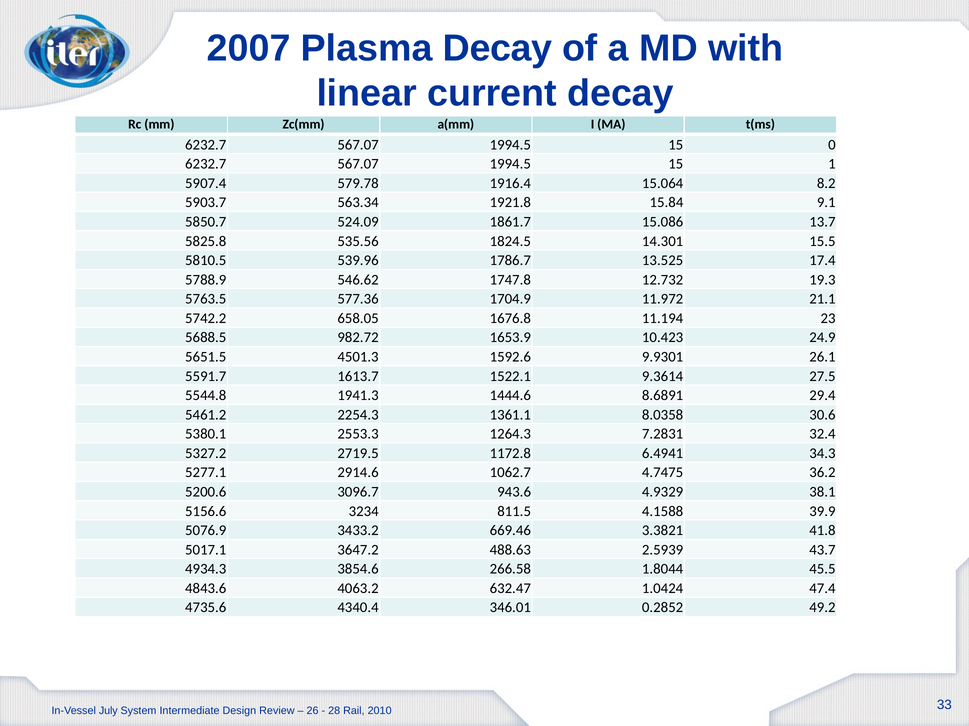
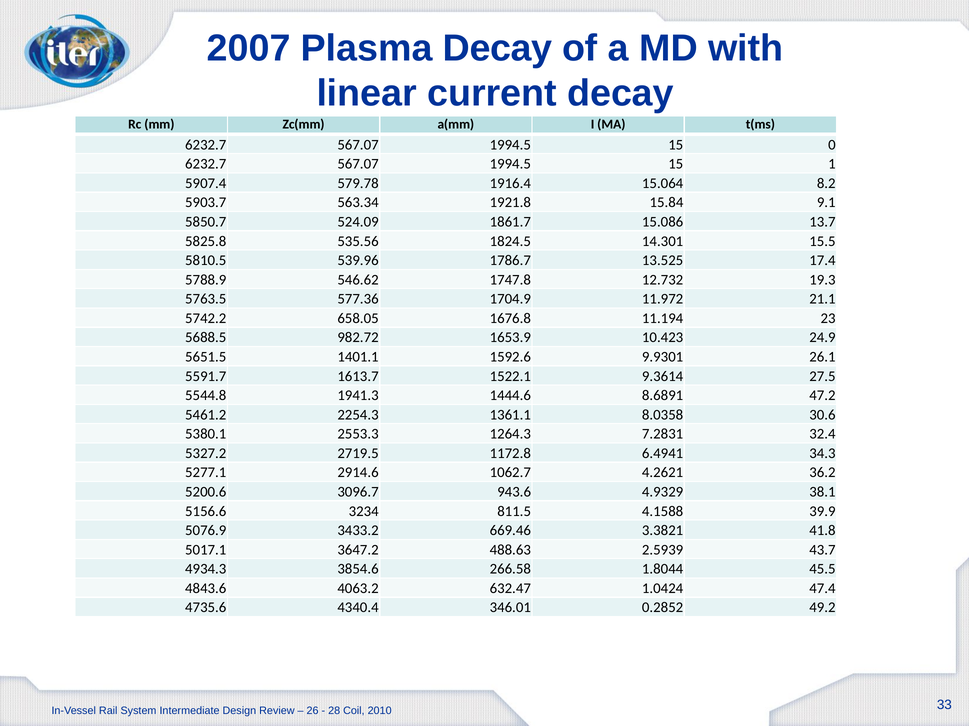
4501.3: 4501.3 -> 1401.1 (358, 357)
29.4: 29.4 -> 47.2 (822, 396)
4.7475: 4.7475 -> 4.2621 (663, 473)
July: July -> Rail (108, 711)
Rail: Rail -> Coil (354, 711)
